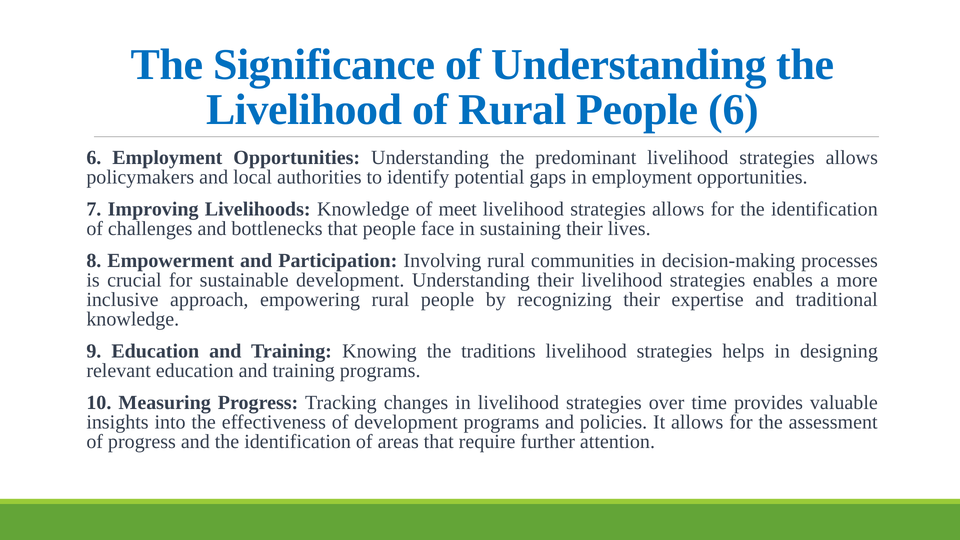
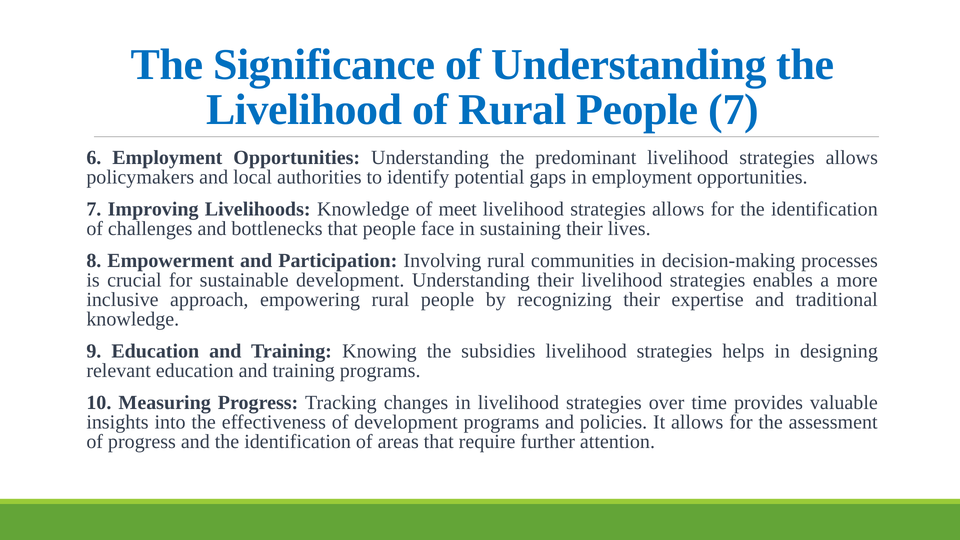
People 6: 6 -> 7 (734, 110)
traditions: traditions -> subsidies (498, 351)
